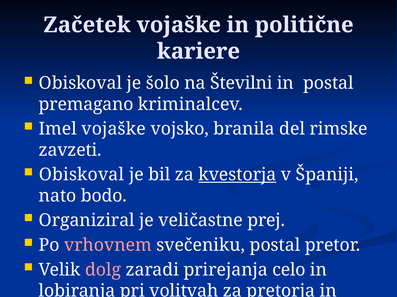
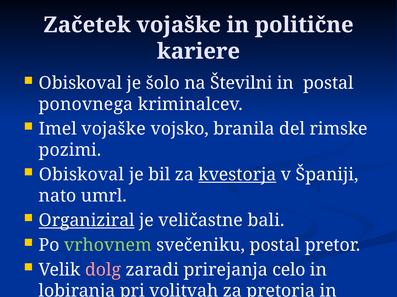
premagano: premagano -> ponovnega (86, 104)
zavzeti: zavzeti -> pozimi (70, 150)
bodo: bodo -> umrl (104, 196)
Organiziral underline: none -> present (87, 221)
prej: prej -> bali (266, 221)
vrhovnem colour: pink -> light green (108, 246)
